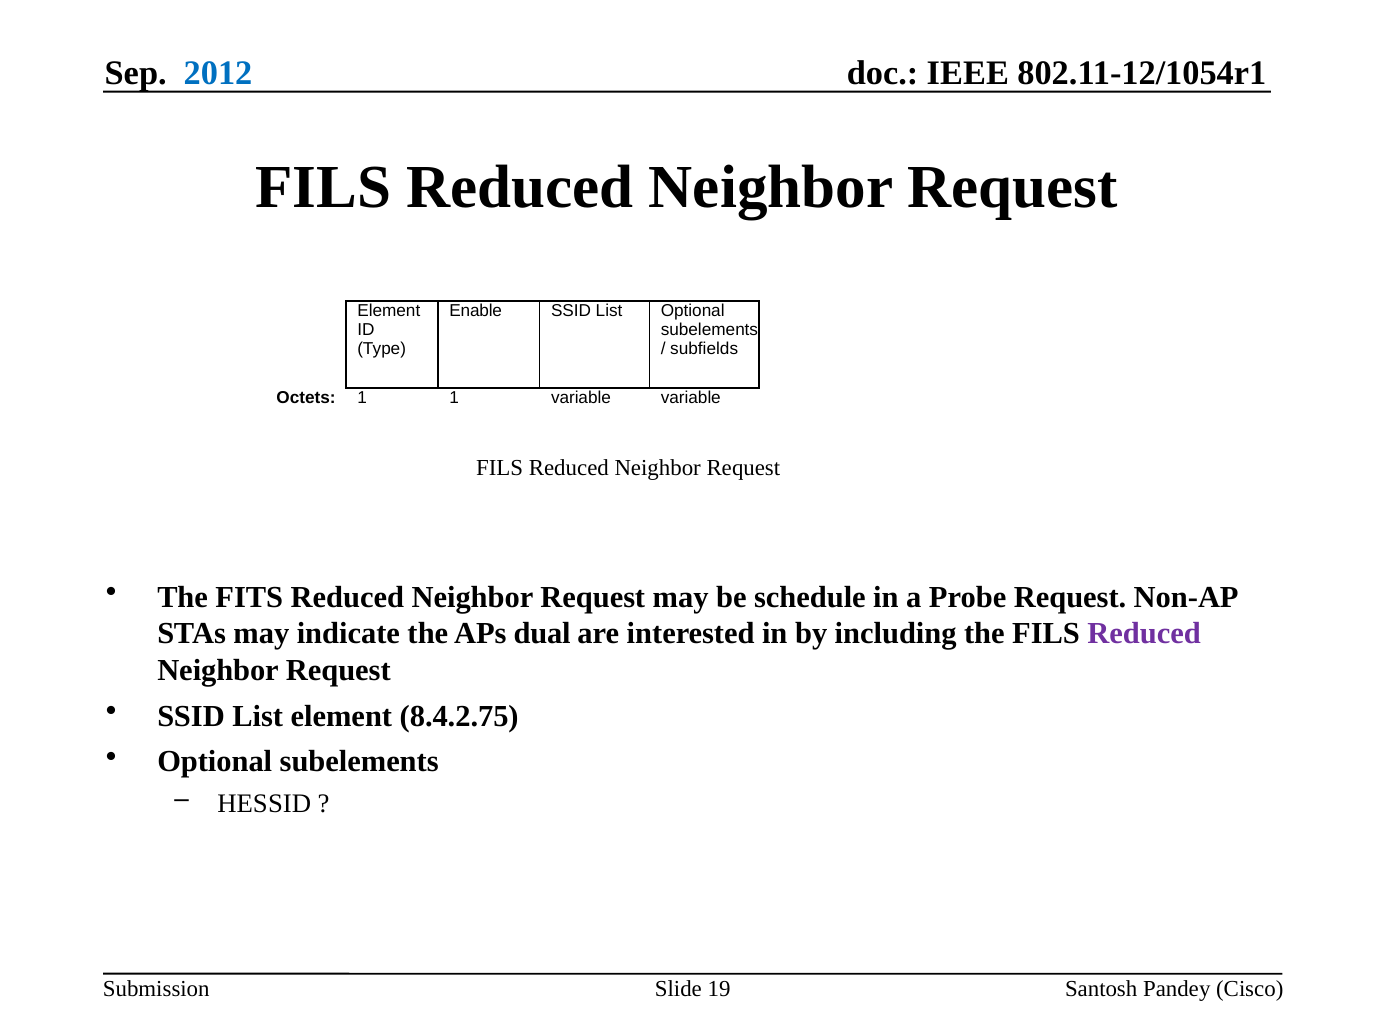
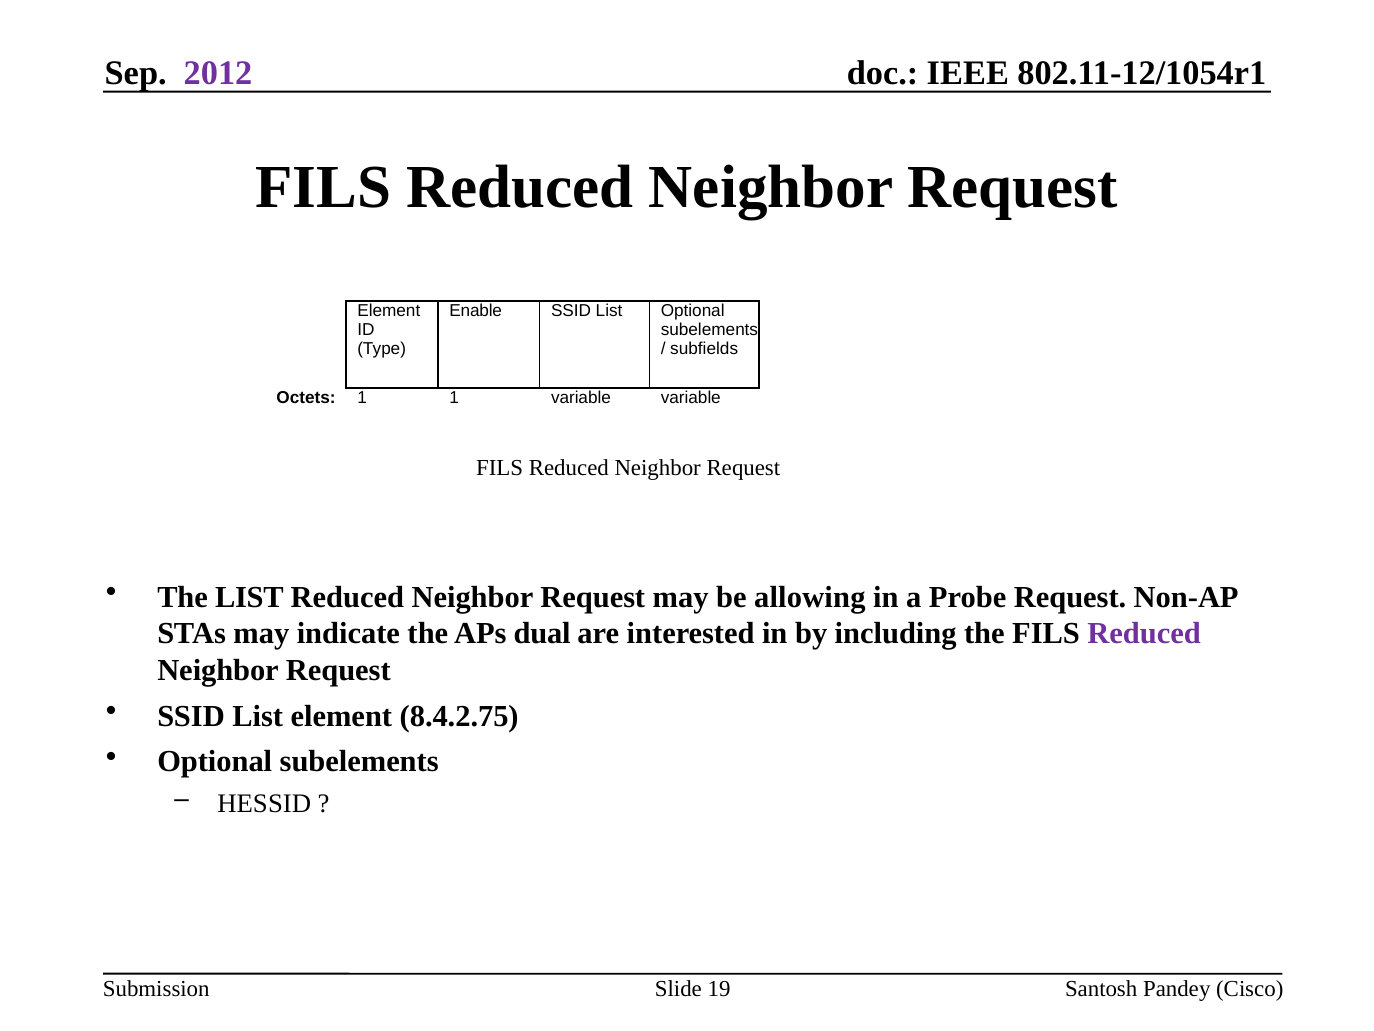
2012 colour: blue -> purple (218, 73)
The FITS: FITS -> LIST (249, 597)
schedule: schedule -> allowing (810, 597)
